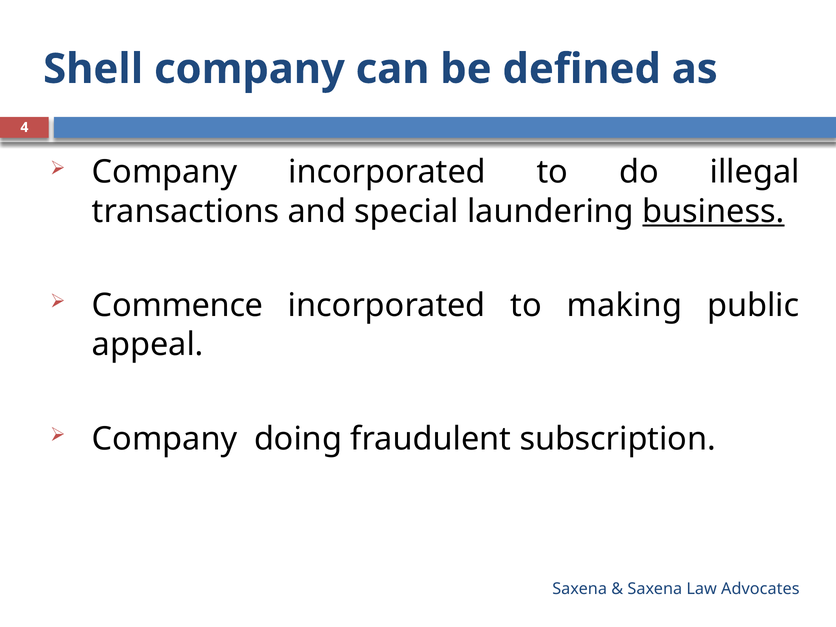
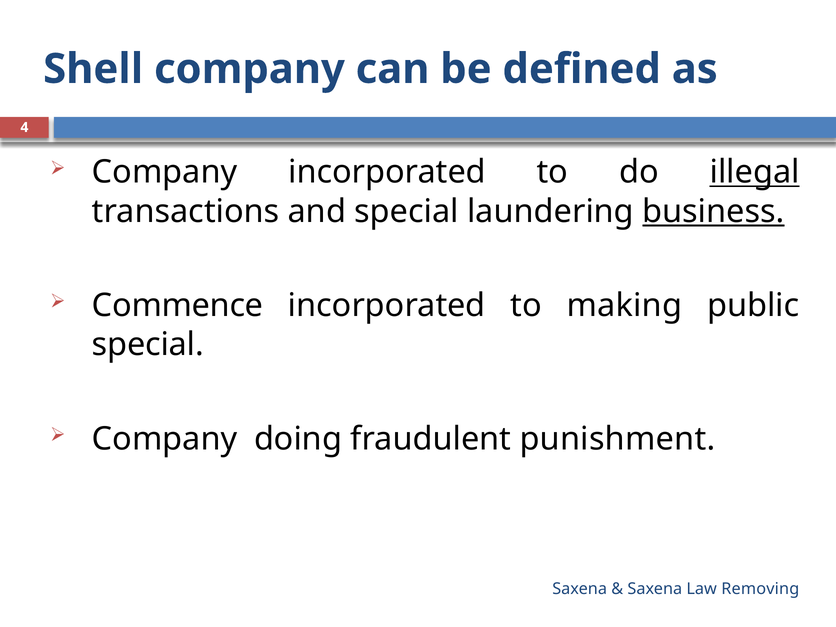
illegal underline: none -> present (755, 172)
appeal: appeal -> special (148, 345)
subscription: subscription -> punishment (617, 439)
Advocates: Advocates -> Removing (760, 589)
